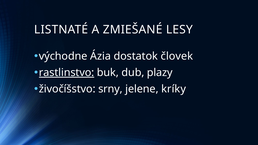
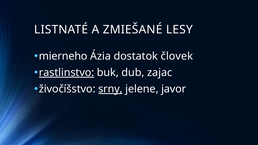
východne: východne -> mierneho (63, 56)
plazy: plazy -> zajac (160, 73)
srny underline: none -> present (110, 89)
kríky: kríky -> javor (174, 89)
